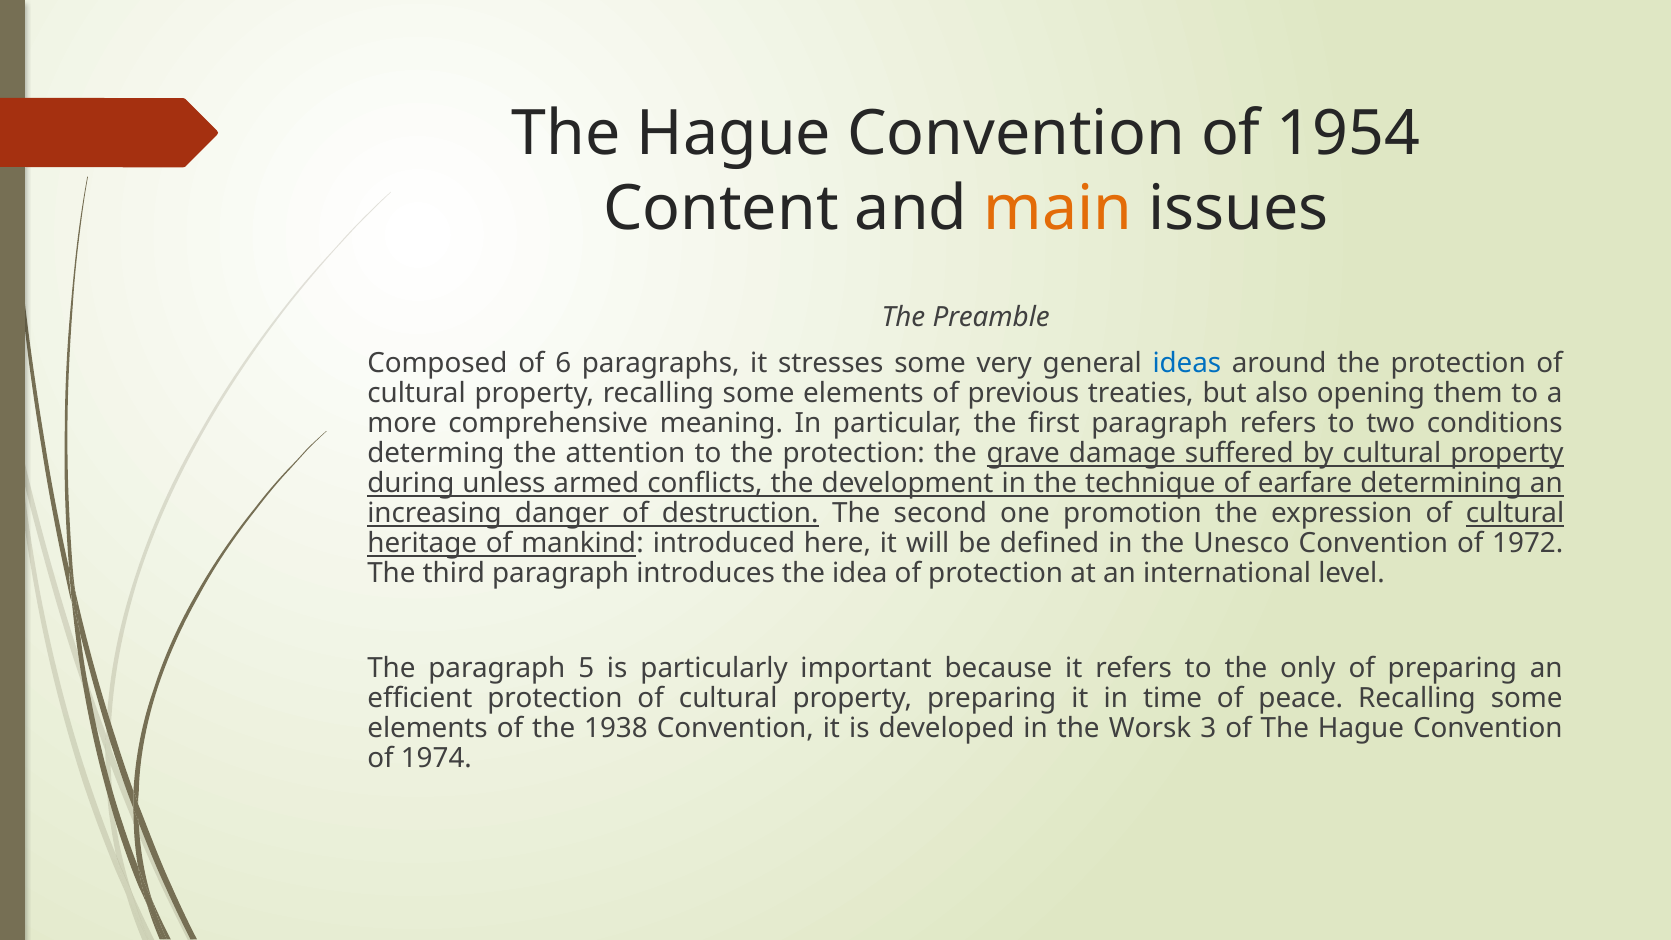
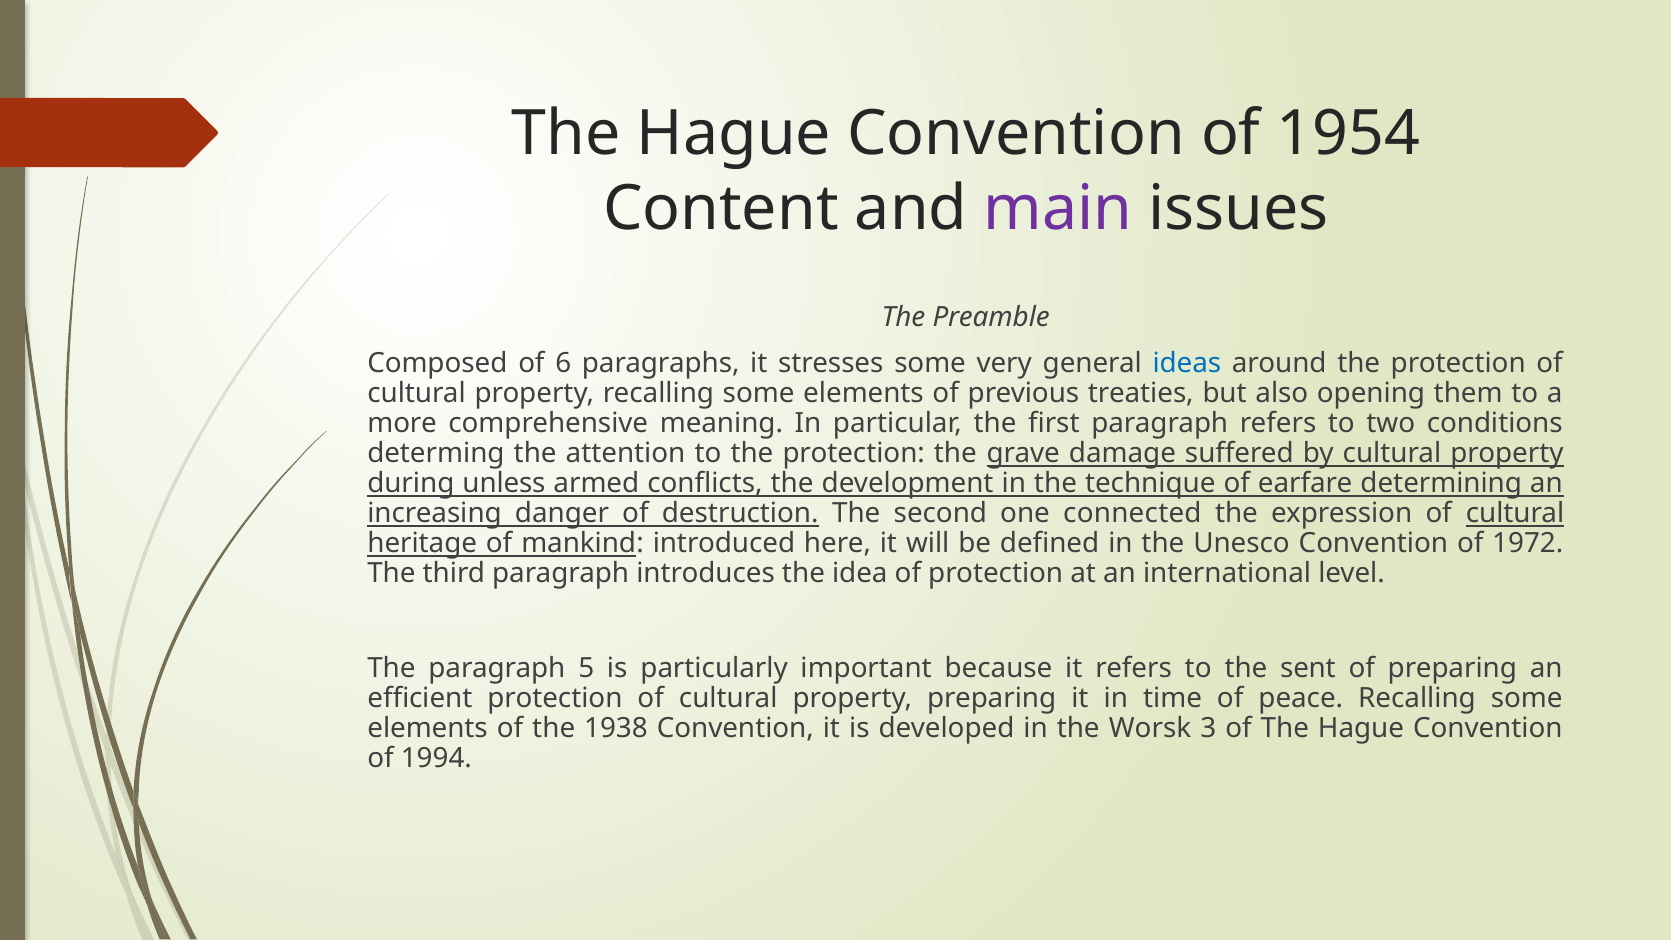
main colour: orange -> purple (1058, 209)
promotion: promotion -> connected (1132, 513)
only: only -> sent (1308, 668)
1974: 1974 -> 1994 (436, 758)
